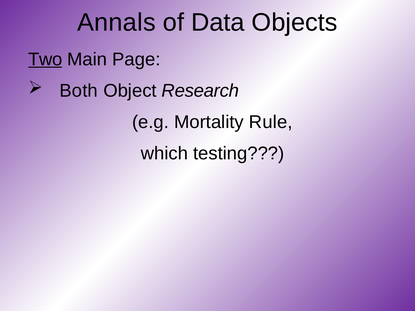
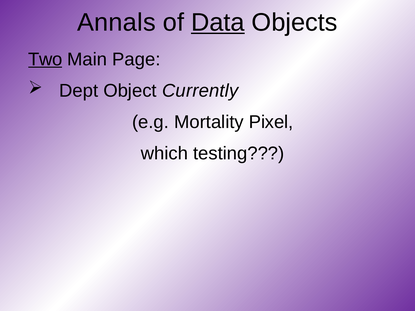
Data underline: none -> present (218, 23)
Both: Both -> Dept (79, 91)
Research: Research -> Currently (200, 91)
Rule: Rule -> Pixel (271, 122)
